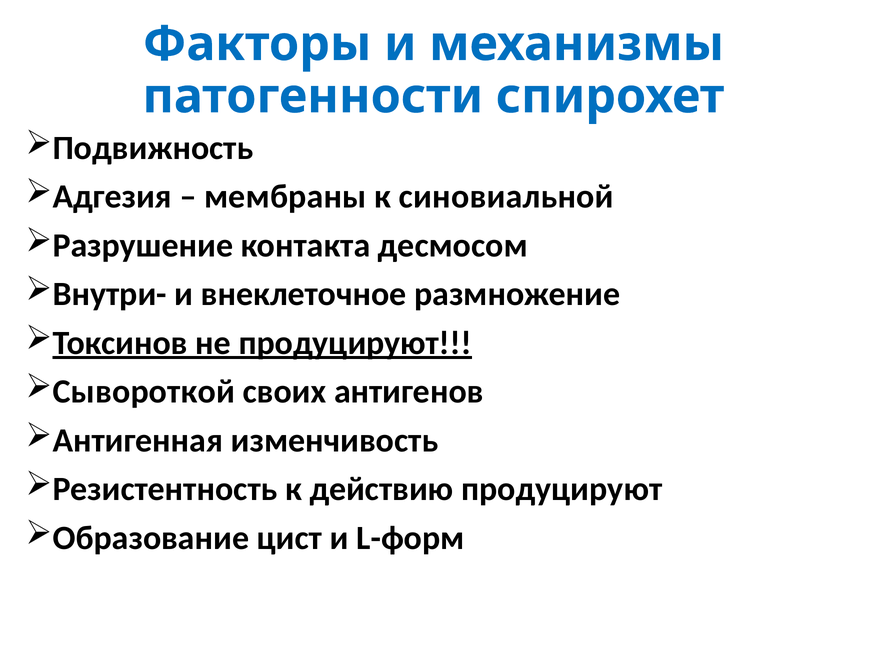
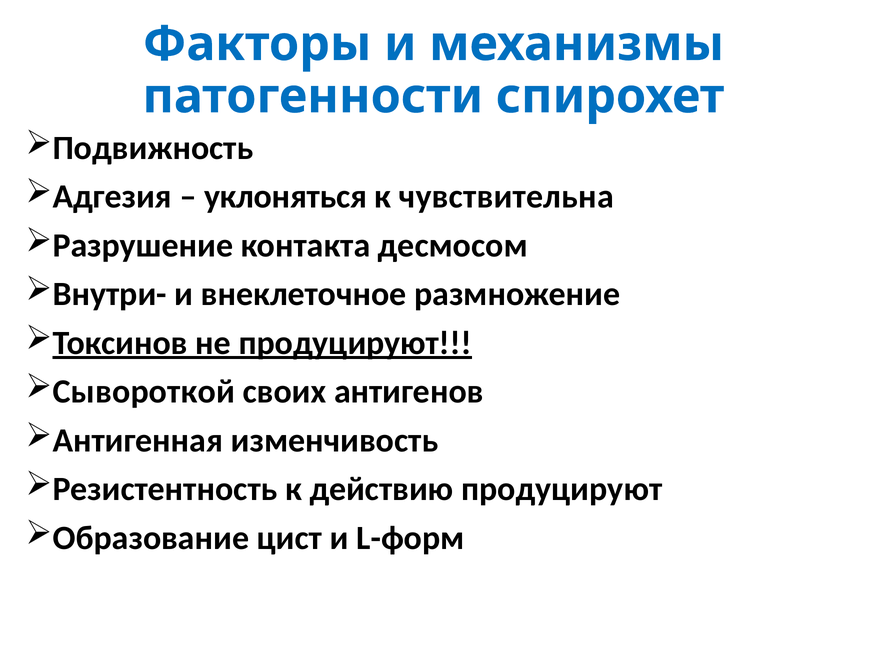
мембраны: мембраны -> уклоняться (286, 197)
синовиальной: синовиальной -> чувствительна (506, 197)
